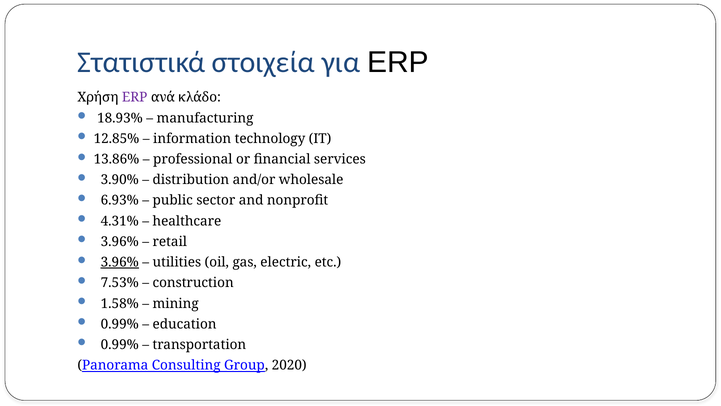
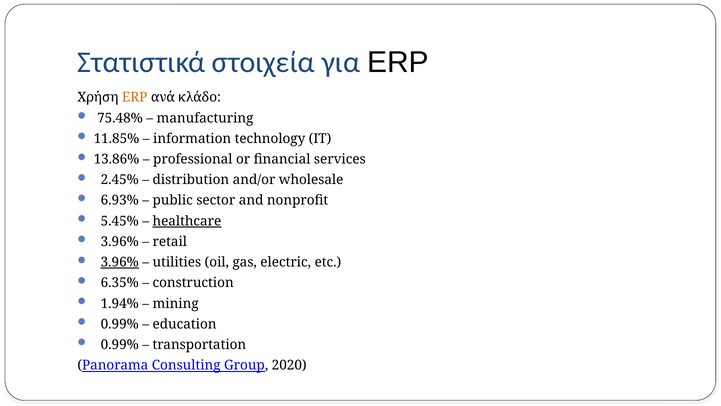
ERP colour: purple -> orange (135, 97)
18.93%: 18.93% -> 75.48% (120, 118)
12.85%: 12.85% -> 11.85% (116, 139)
3.90%: 3.90% -> 2.45% (120, 180)
4.31%: 4.31% -> 5.45% (120, 221)
healthcare underline: none -> present (187, 221)
7.53%: 7.53% -> 6.35% (120, 283)
1.58%: 1.58% -> 1.94% (120, 303)
